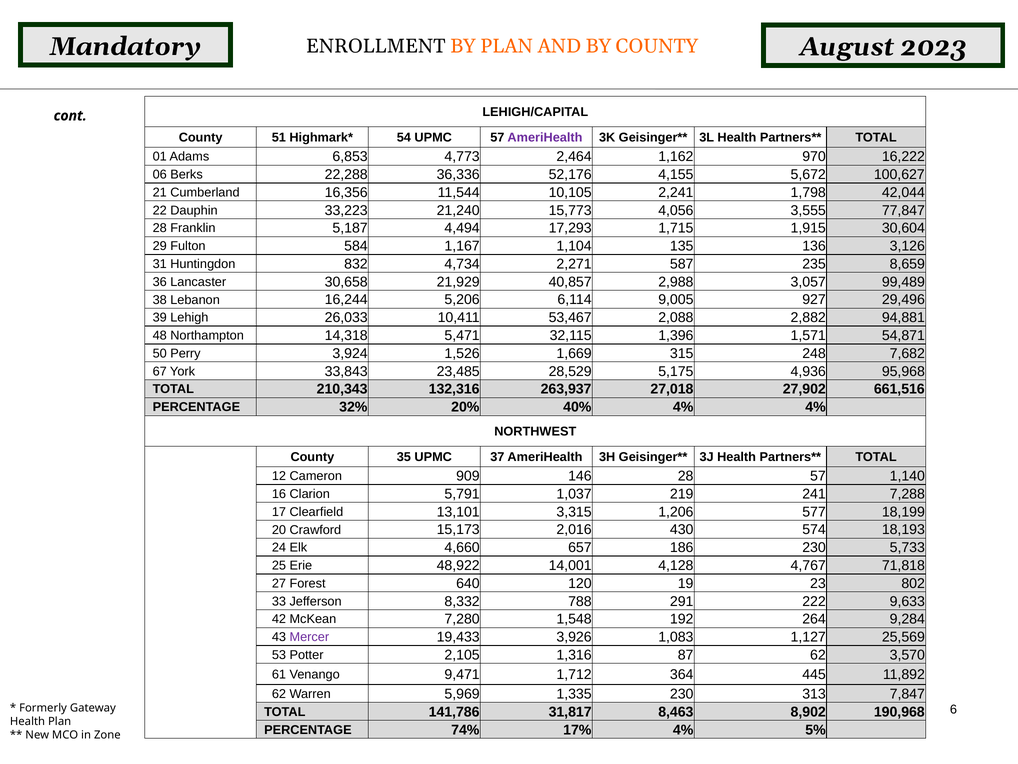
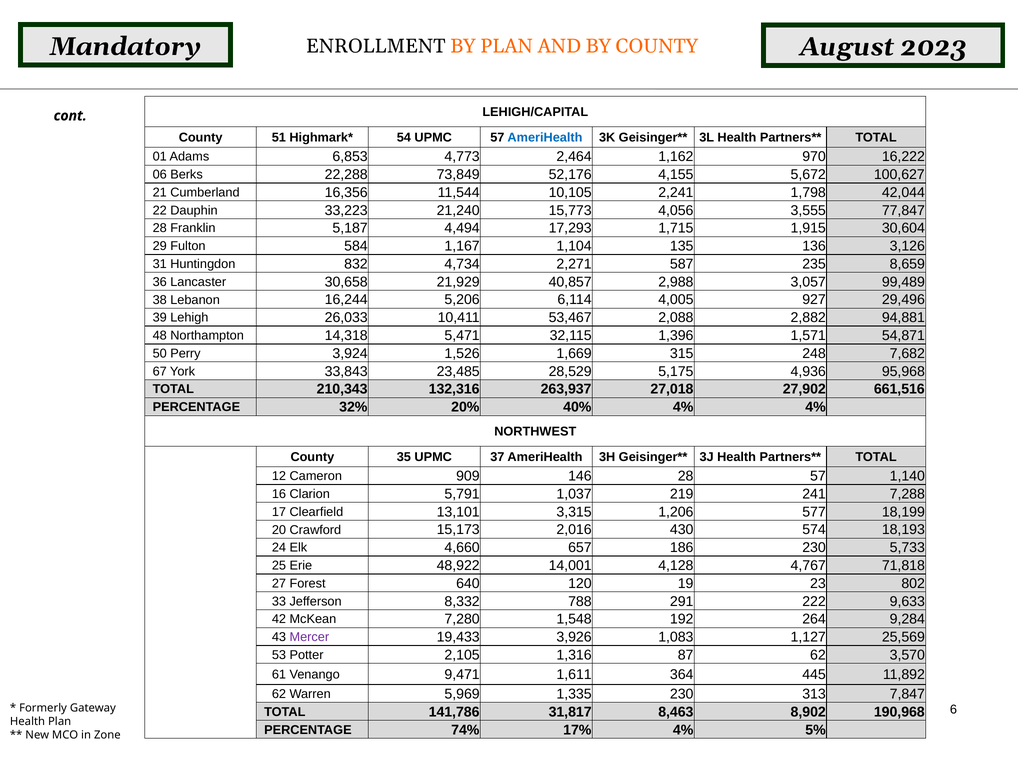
AmeriHealth colour: purple -> blue (545, 138)
36,336: 36,336 -> 73,849 (458, 174)
9,005: 9,005 -> 4,005 (676, 300)
1,712: 1,712 -> 1,611 (574, 674)
